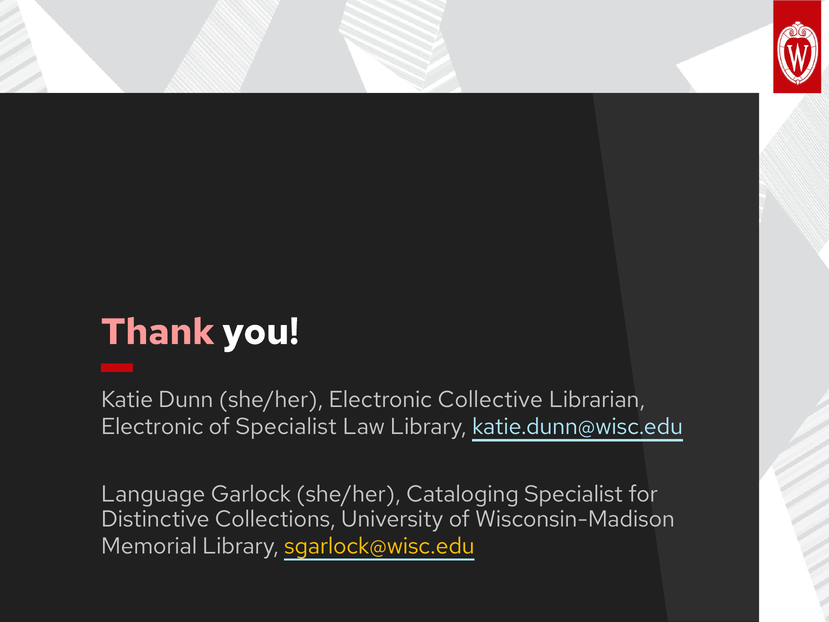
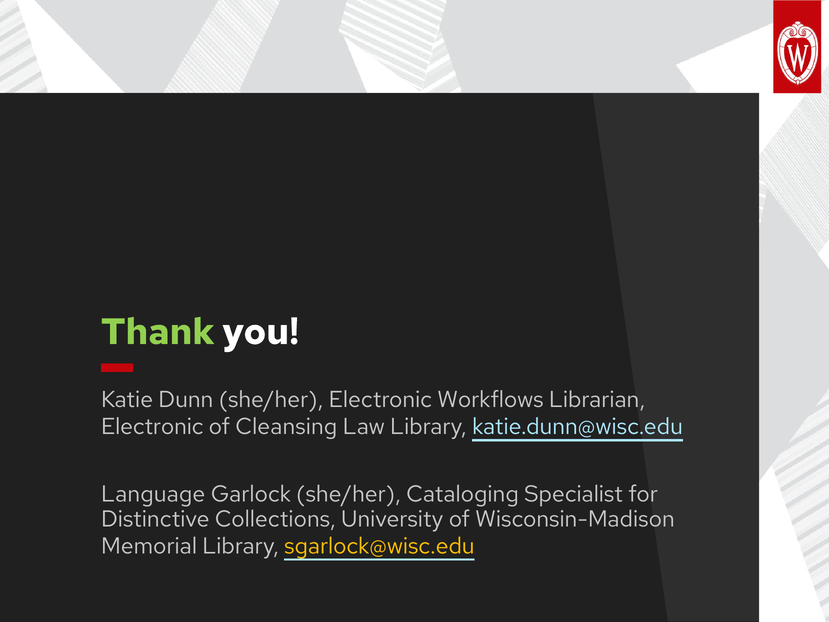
Thank colour: pink -> light green (158, 332)
Collective: Collective -> Workflows (490, 400)
of Specialist: Specialist -> Cleansing (286, 427)
